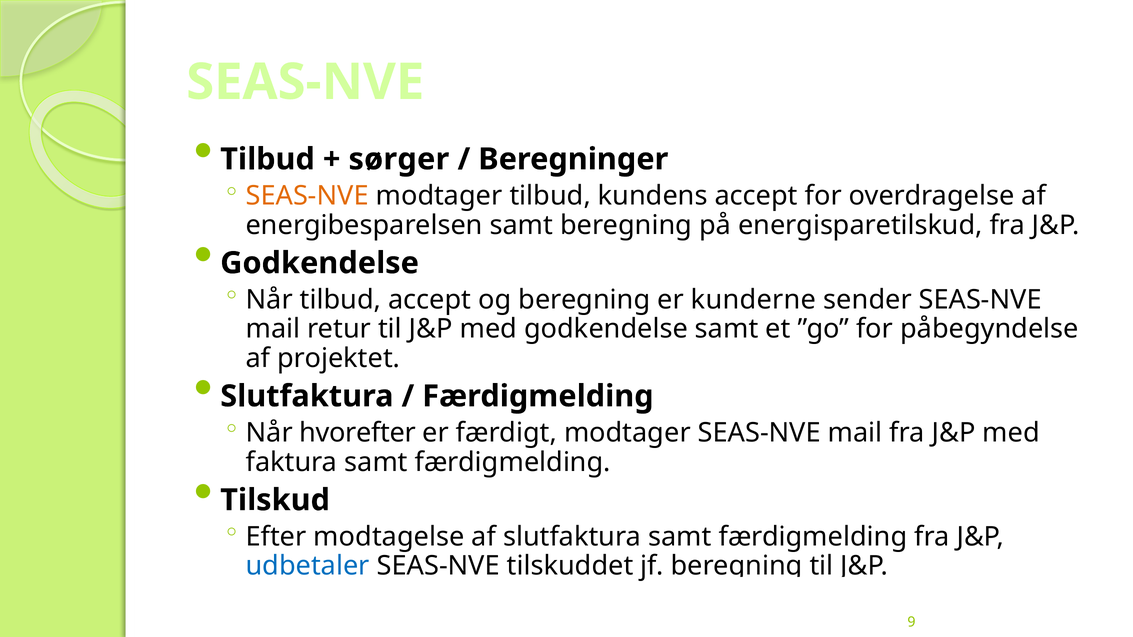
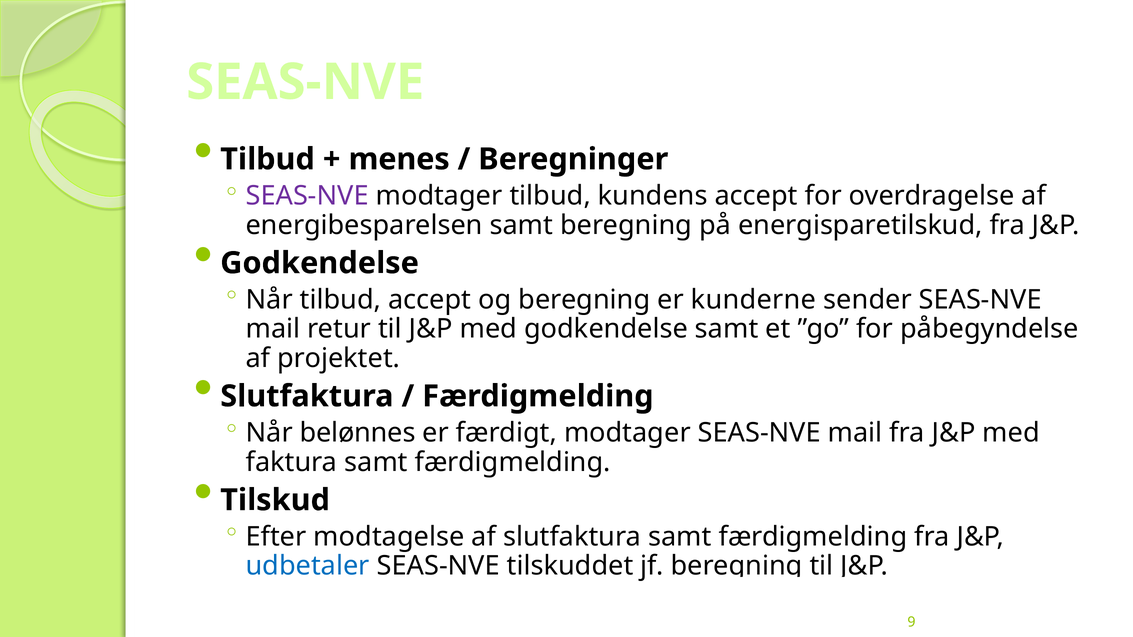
sørger: sørger -> menes (399, 159)
SEAS-NVE colour: orange -> purple (307, 196)
hvorefter: hvorefter -> belønnes (358, 433)
